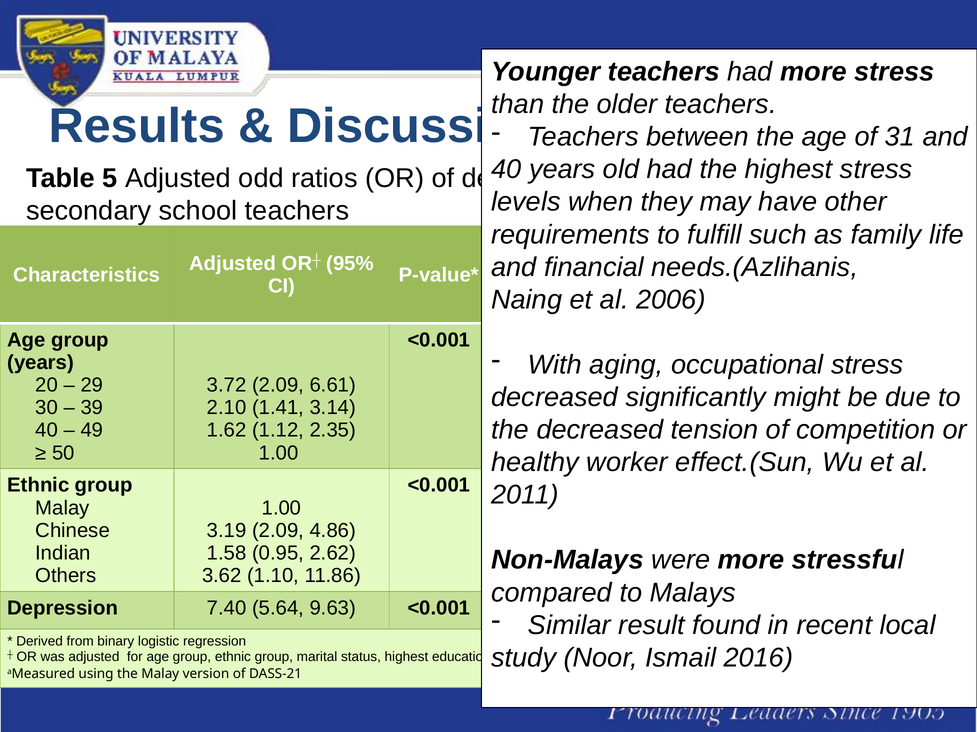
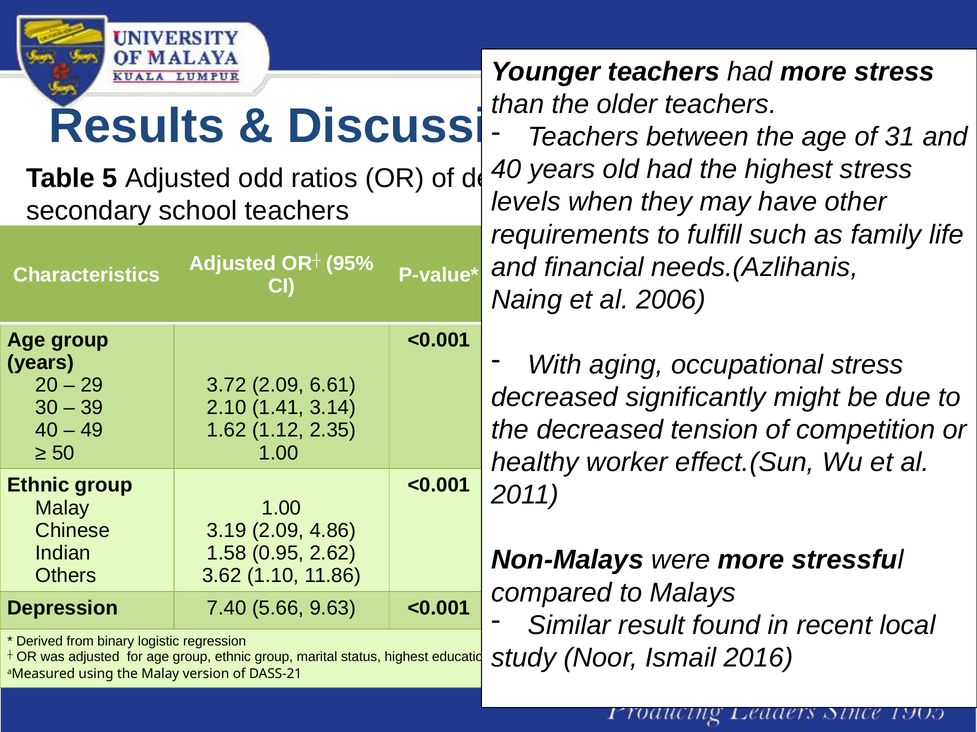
5.64: 5.64 -> 5.66 (278, 609)
